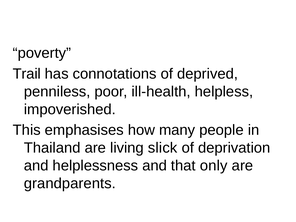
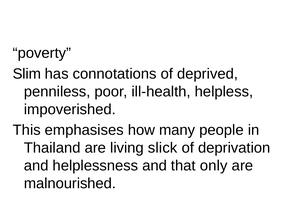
Trail: Trail -> Slim (27, 74)
grandparents: grandparents -> malnourished (70, 183)
